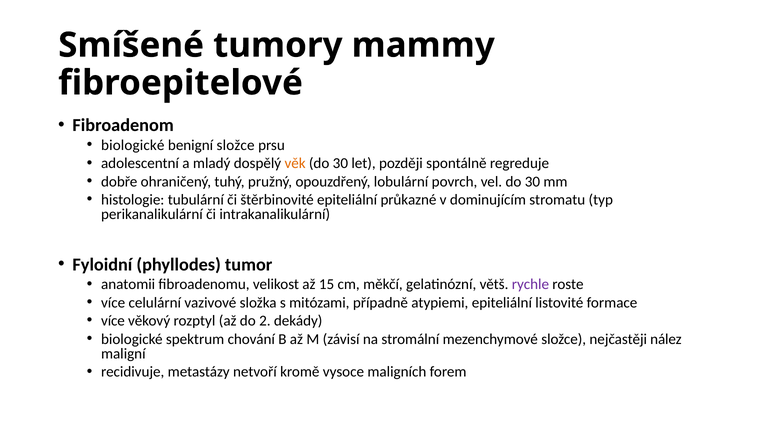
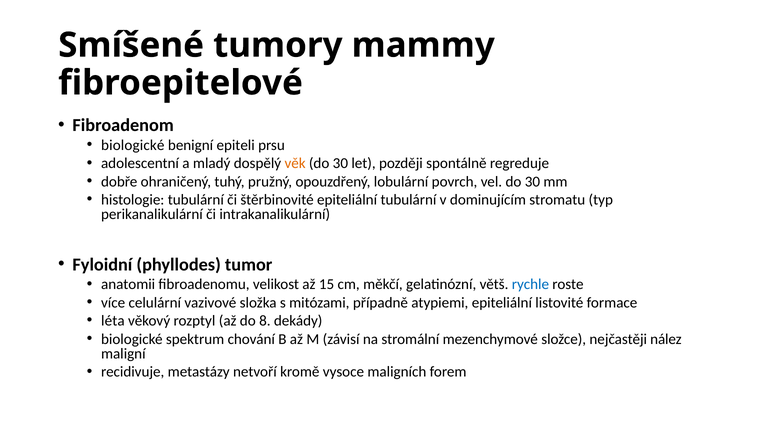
benigní složce: složce -> epiteli (236, 145)
epiteliální průkazné: průkazné -> tubulární (408, 200)
rychle colour: purple -> blue (530, 284)
více: více -> léta (113, 321)
2: 2 -> 8 (265, 321)
